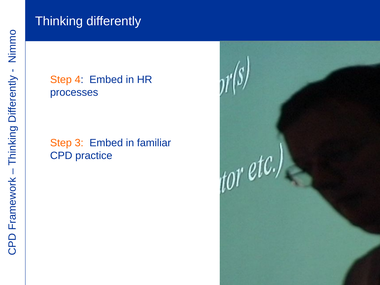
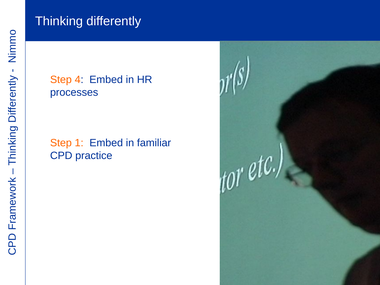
Step 3: 3 -> 1 (79, 143)
